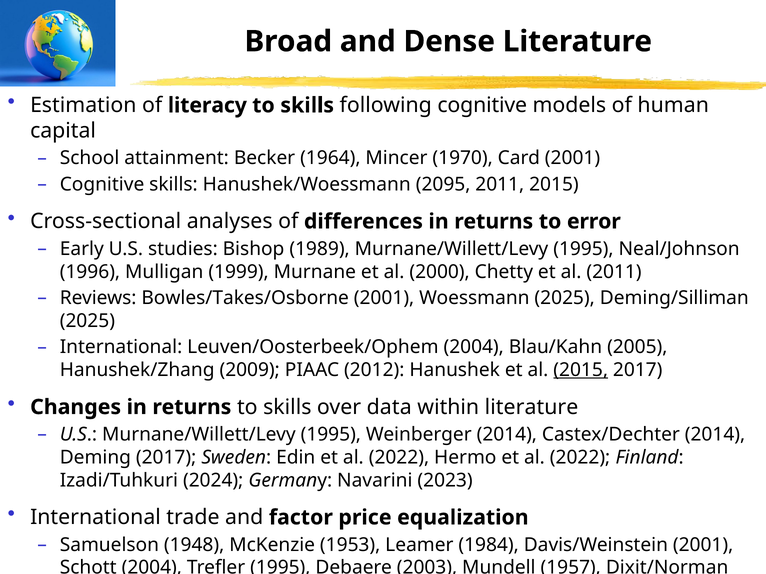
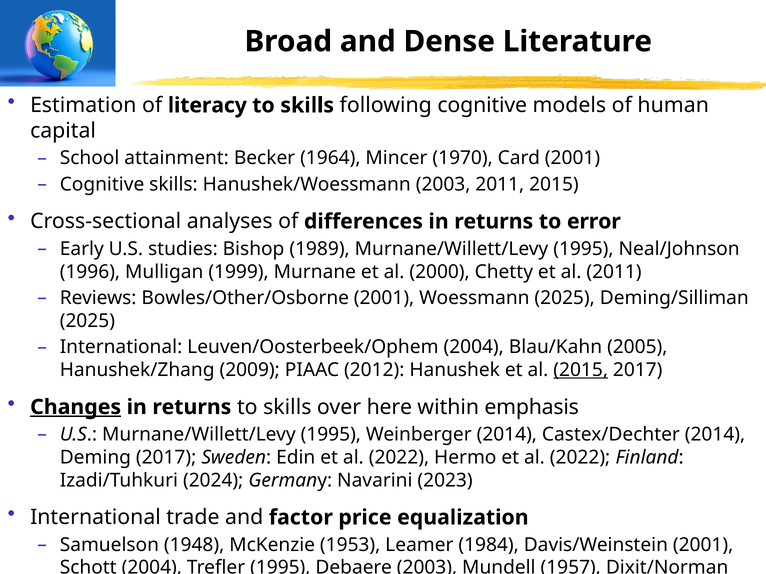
Hanushek/Woessmann 2095: 2095 -> 2003 (443, 184)
Bowles/Takes/Osborne: Bowles/Takes/Osborne -> Bowles/Other/Osborne (245, 298)
Changes underline: none -> present (76, 407)
data: data -> here (389, 407)
within literature: literature -> emphasis (532, 407)
